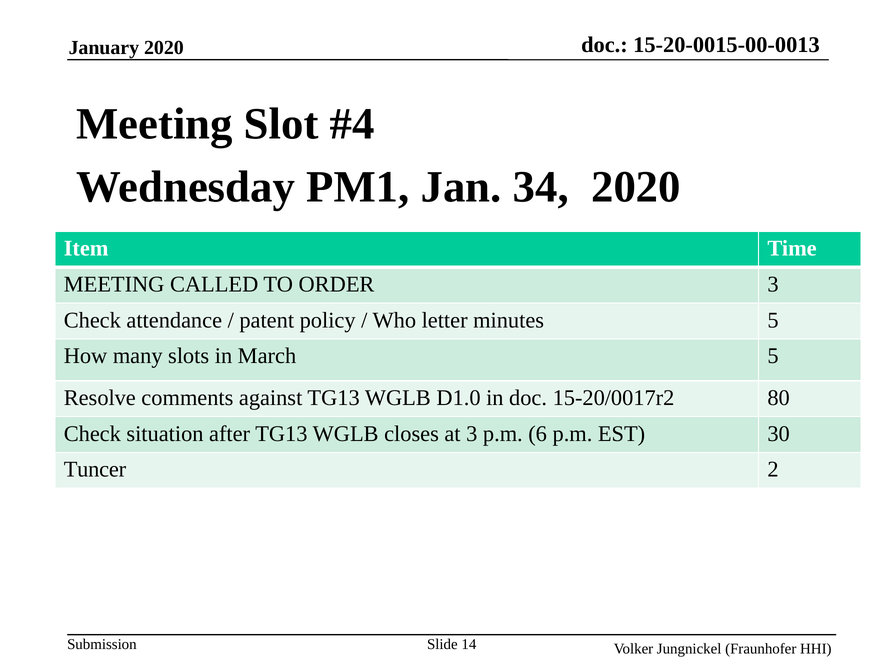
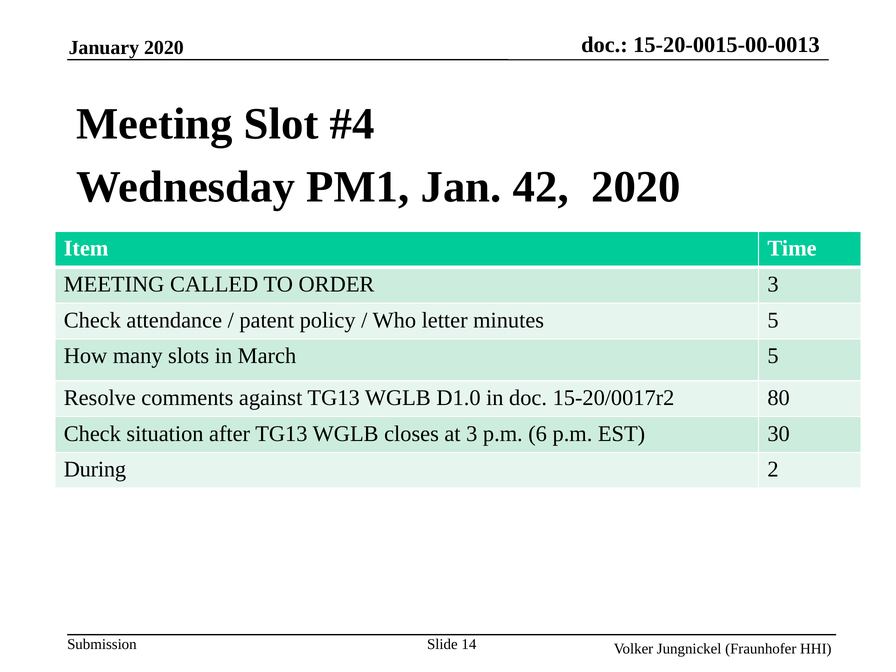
34: 34 -> 42 (541, 187)
Tuncer: Tuncer -> During (95, 469)
